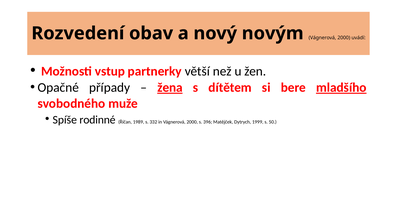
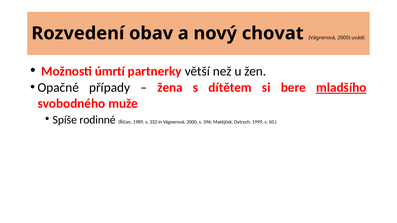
novým: novým -> chovat (273, 33)
vstup: vstup -> úmrtí (110, 71)
žena underline: present -> none (170, 88)
